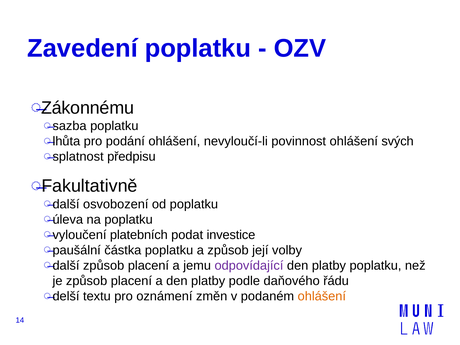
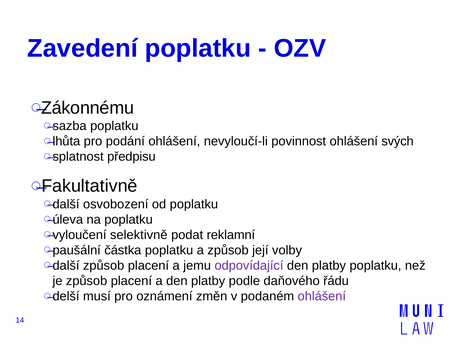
platebních: platebních -> selektivně (139, 235)
investice: investice -> reklamní (231, 235)
textu: textu -> musí (97, 296)
ohlášení colour: orange -> purple (322, 296)
